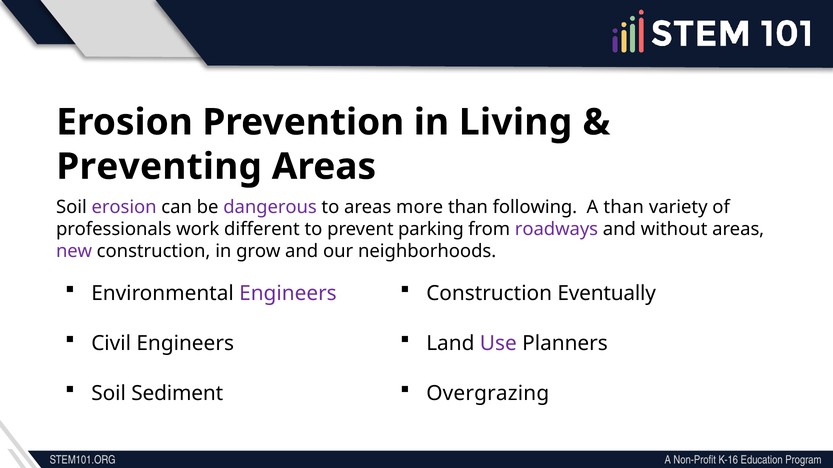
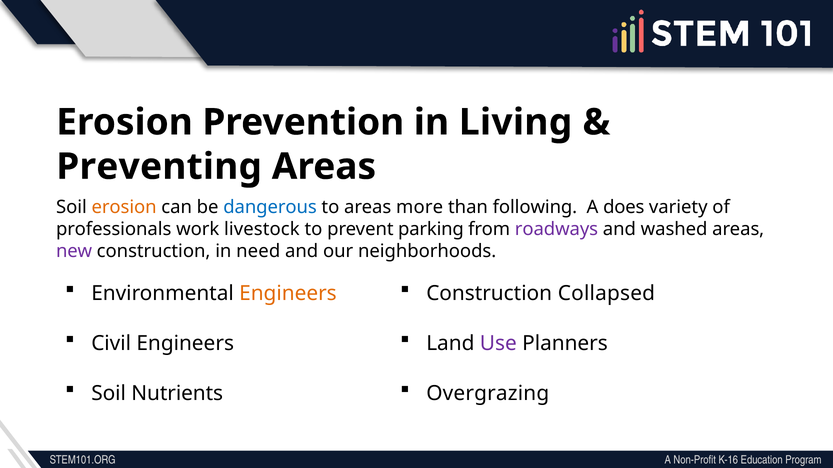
erosion colour: purple -> orange (124, 207)
dangerous colour: purple -> blue (270, 207)
A than: than -> does (624, 207)
different: different -> livestock (262, 229)
without: without -> washed (674, 229)
grow: grow -> need (258, 252)
Engineers colour: purple -> orange (288, 294)
Eventually: Eventually -> Collapsed (606, 294)
Sediment: Sediment -> Nutrients (177, 394)
